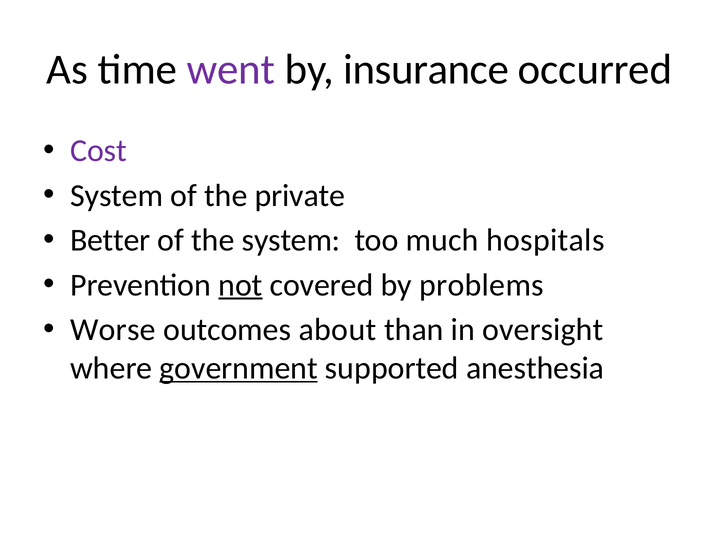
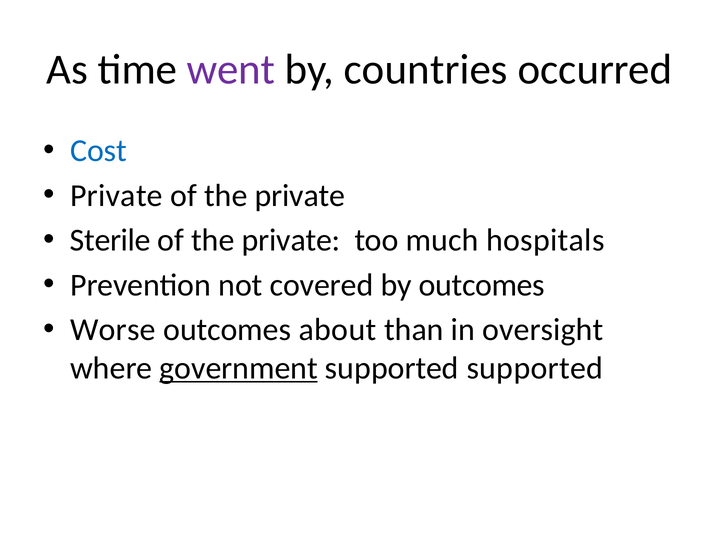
insurance: insurance -> countries (426, 70)
Cost colour: purple -> blue (98, 151)
System: System -> Private (116, 196)
Better: Better -> Sterile (110, 240)
system: system -> private (291, 240)
not underline: present -> none (240, 285)
by problems: problems -> outcomes (482, 285)
supported anesthesia: anesthesia -> supported (535, 368)
